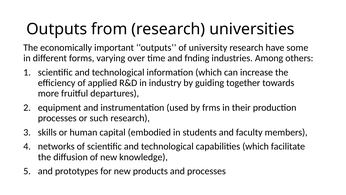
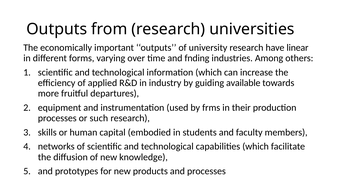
some: some -> linear (297, 48)
together: together -> available (243, 83)
